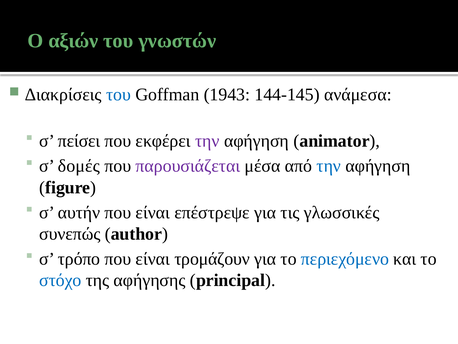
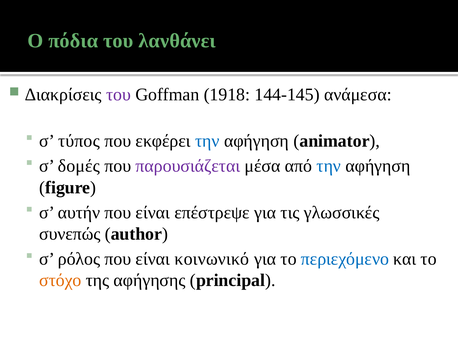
αξιών: αξιών -> πόδια (73, 41)
γνωστών: γνωστών -> λανθάνει (177, 41)
του colour: blue -> purple (118, 95)
1943: 1943 -> 1918 (227, 95)
πείσει: πείσει -> τύπος (79, 141)
την colour: purple -> blue (207, 141)
τρόπο: τρόπο -> ρόλος (79, 258)
τρομάζουν: τρομάζουν -> κοινωνικό (212, 258)
στόχο colour: blue -> orange (60, 280)
